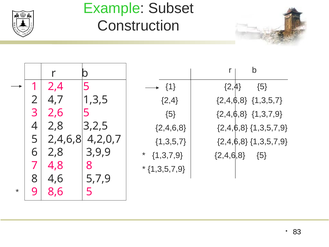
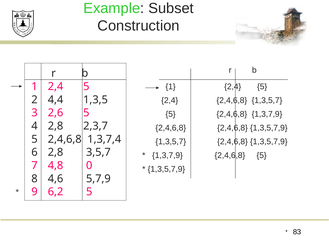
4,7: 4,7 -> 4,4 (56, 100)
3,2,5: 3,2,5 -> 2,3,7 (96, 126)
4,2,0,7: 4,2,0,7 -> 1,3,7,4 (104, 139)
3,9,9: 3,9,9 -> 3,5,7 (98, 152)
4,8 8: 8 -> 0 (89, 165)
8,6: 8,6 -> 6,2 (56, 192)
